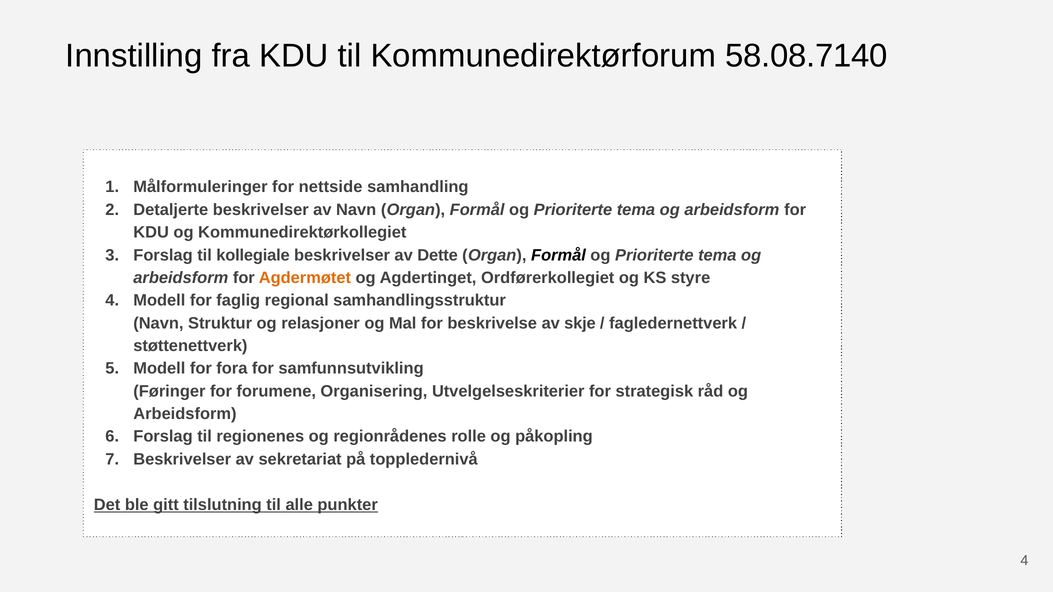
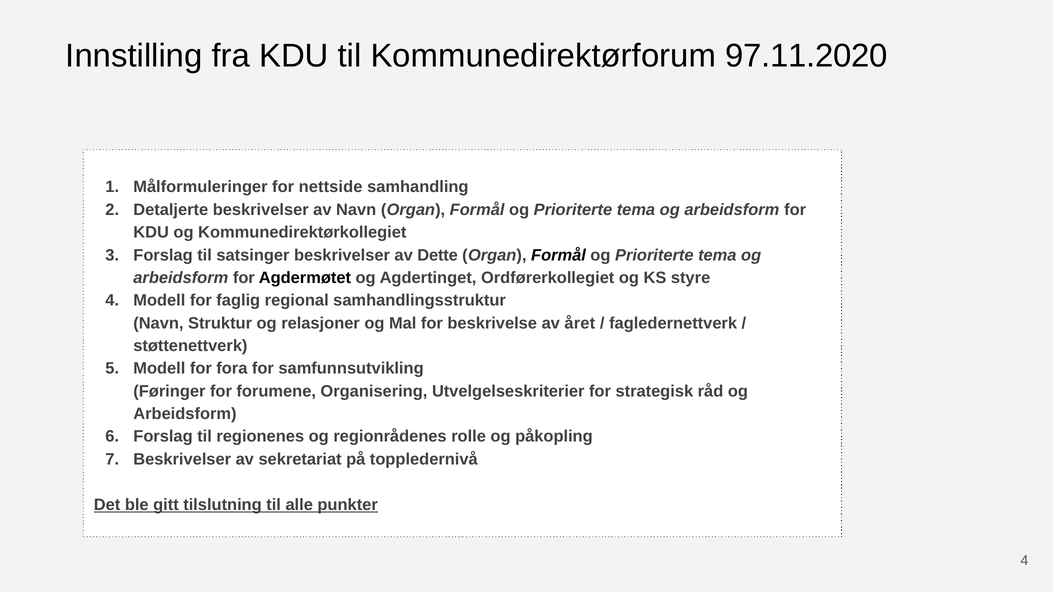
58.08.7140: 58.08.7140 -> 97.11.2020 (806, 56)
kollegiale: kollegiale -> satsinger (253, 255)
Agdermøtet colour: orange -> black (305, 278)
skje: skje -> året (580, 323)
